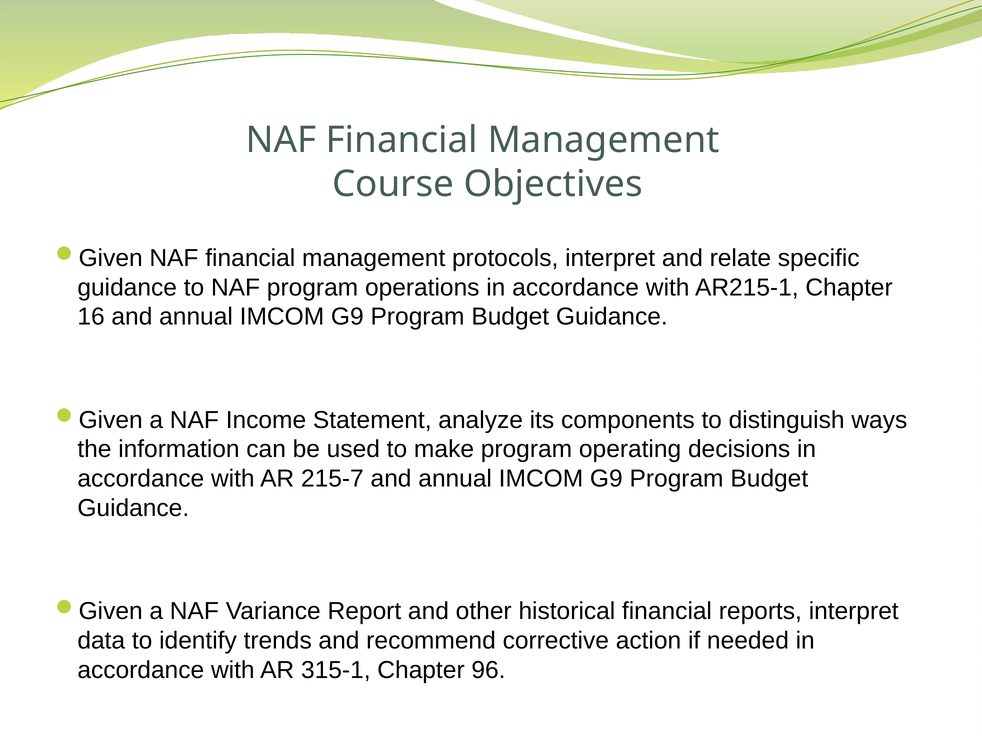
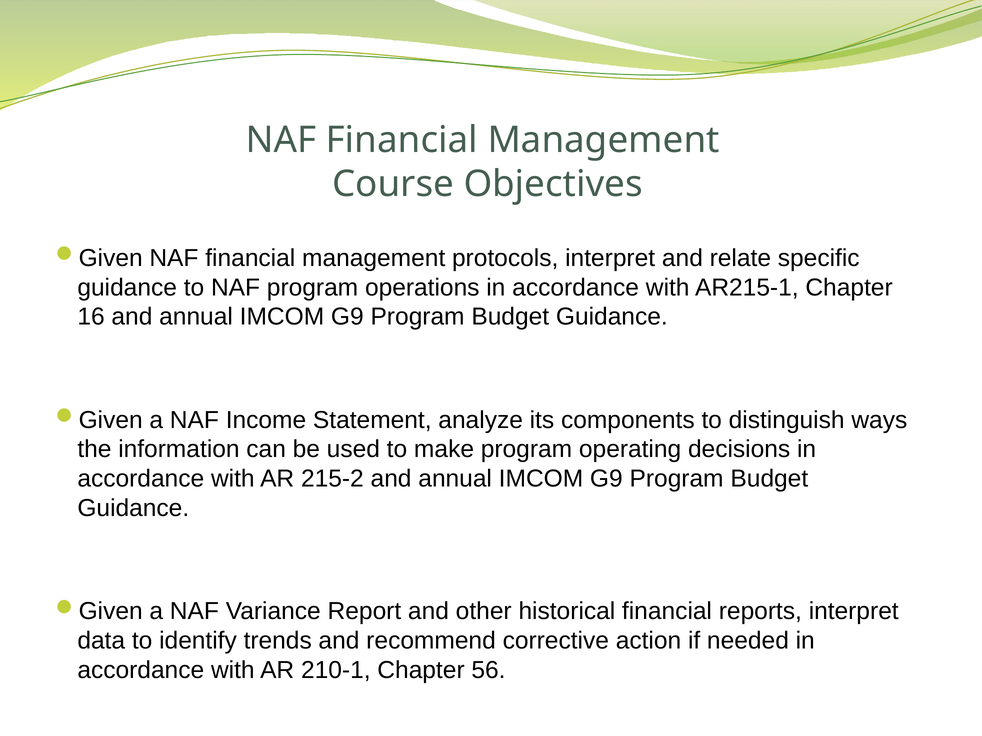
215-7: 215-7 -> 215-2 (332, 479)
315-1: 315-1 -> 210-1 (336, 671)
96: 96 -> 56 (488, 671)
